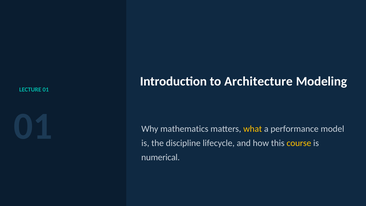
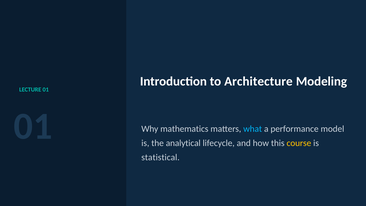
what colour: yellow -> light blue (253, 129)
discipline: discipline -> analytical (183, 143)
numerical: numerical -> statistical (160, 157)
